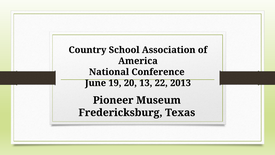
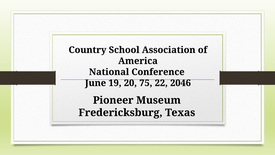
13: 13 -> 75 (146, 83)
2013: 2013 -> 2046 (181, 83)
